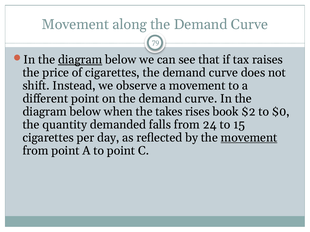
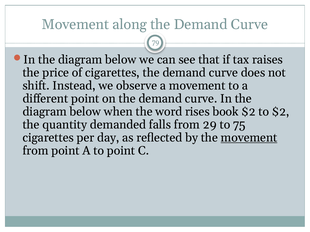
diagram underline: present -> none (80, 60)
takes: takes -> word (169, 112)
to $0: $0 -> $2 (281, 112)
24: 24 -> 29 (210, 125)
15: 15 -> 75 (239, 125)
